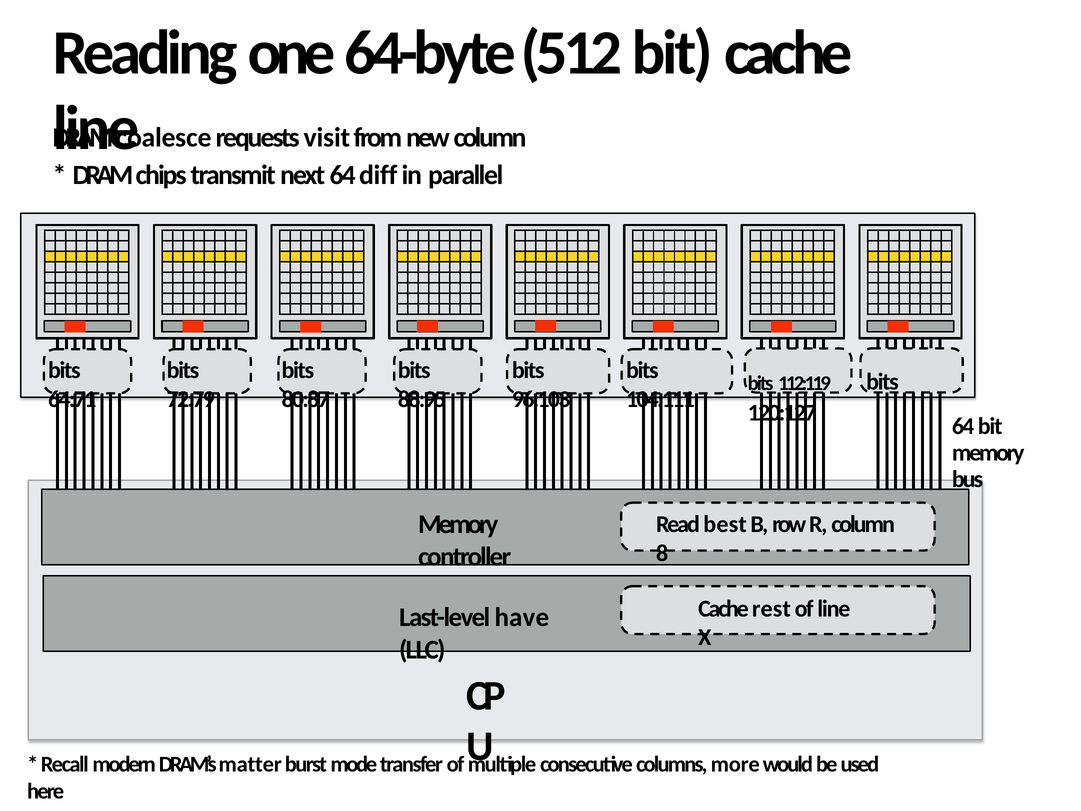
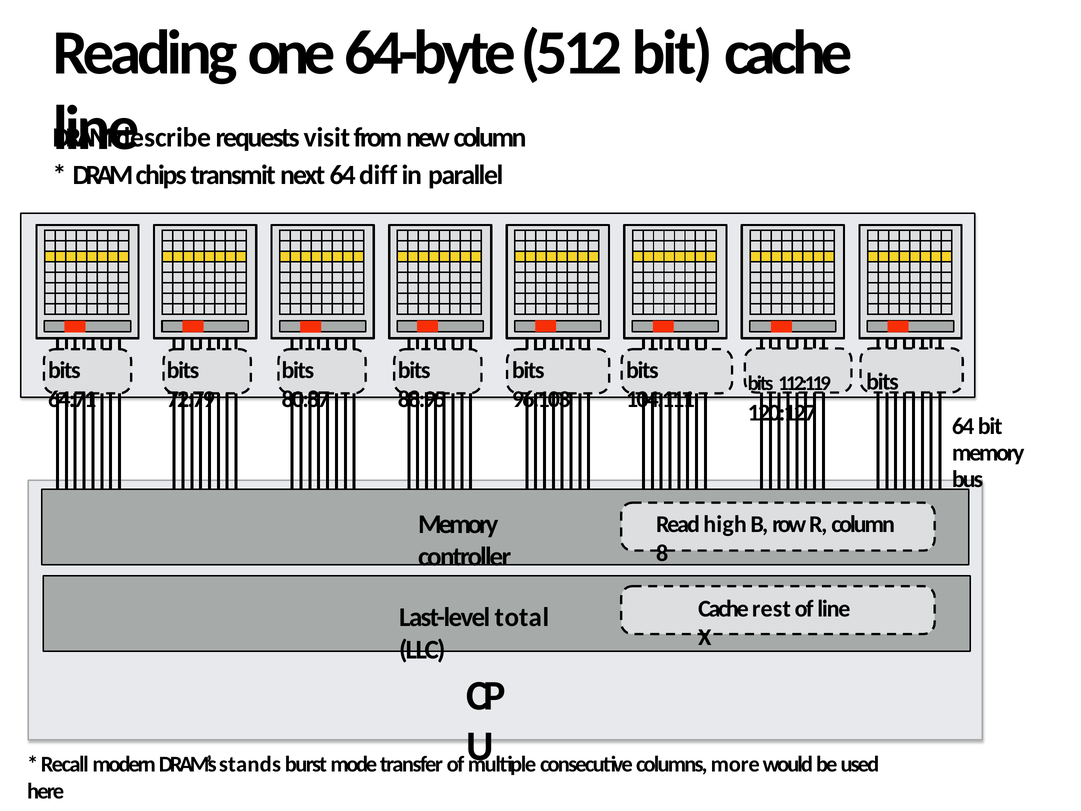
coalesce: coalesce -> describe (164, 138)
best: best -> high (725, 524)
have: have -> total (522, 617)
matter: matter -> stands (250, 764)
